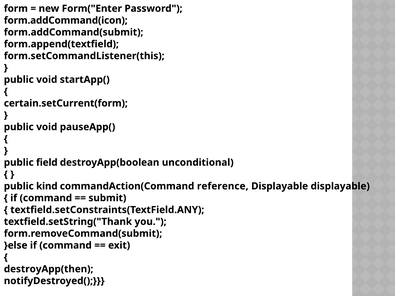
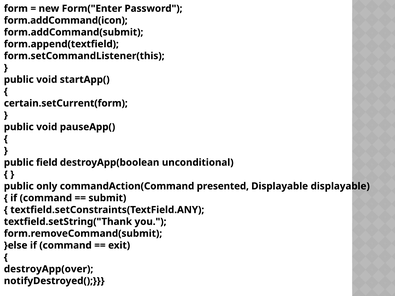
kind: kind -> only (47, 186)
reference: reference -> presented (223, 186)
destroyApp(then: destroyApp(then -> destroyApp(over (49, 269)
